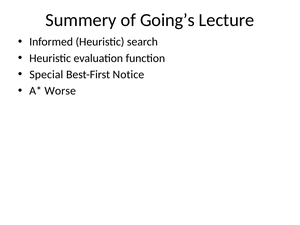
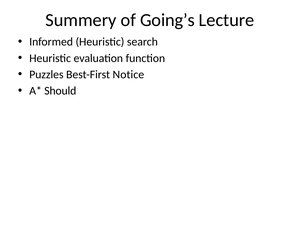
Special: Special -> Puzzles (46, 75)
Worse: Worse -> Should (60, 91)
